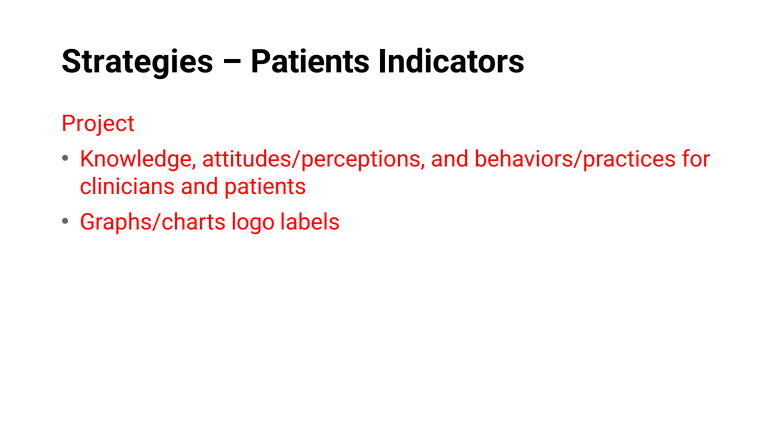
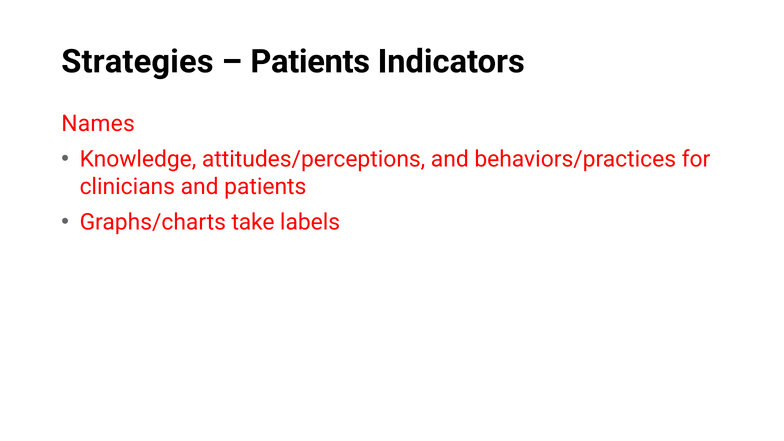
Project: Project -> Names (98, 124)
logo: logo -> take (253, 222)
